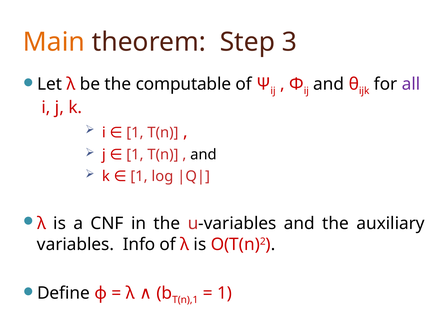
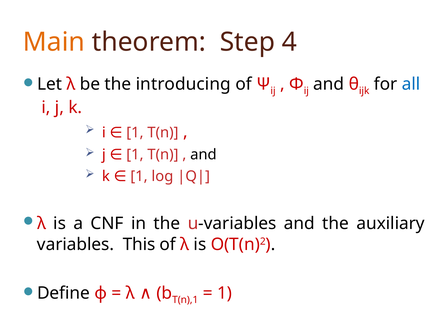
3: 3 -> 4 (290, 42)
computable: computable -> introducing (183, 84)
all colour: purple -> blue (411, 84)
Info: Info -> This (139, 244)
